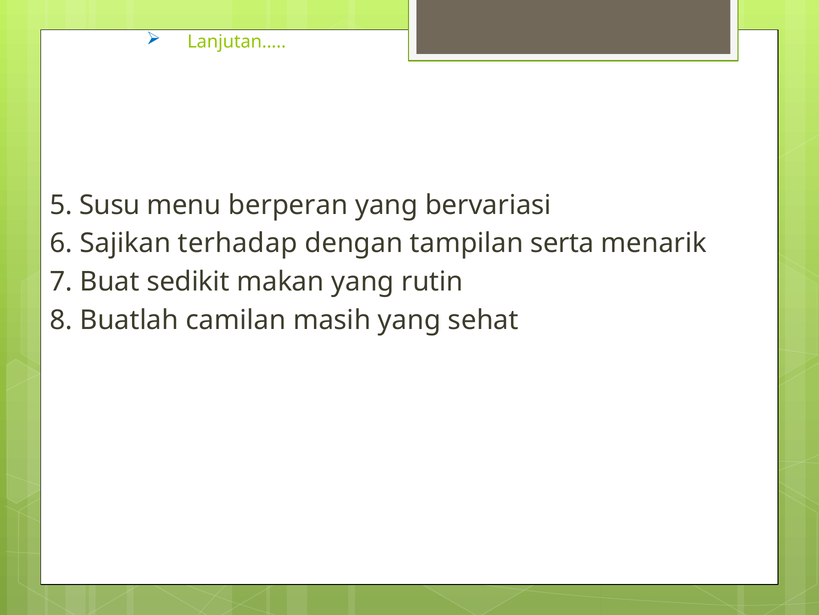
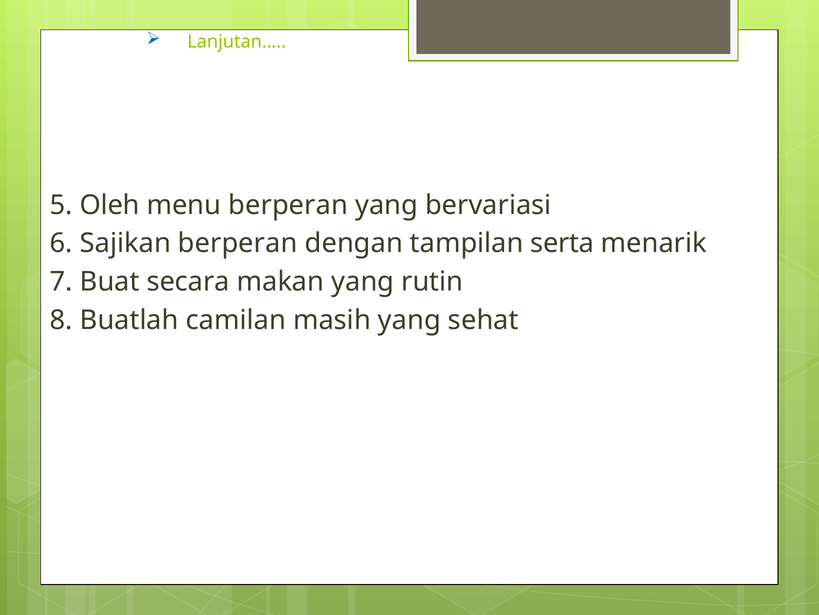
Susu: Susu -> Oleh (110, 205)
Sajikan terhadap: terhadap -> berperan (238, 243)
sedikit: sedikit -> secara (188, 281)
